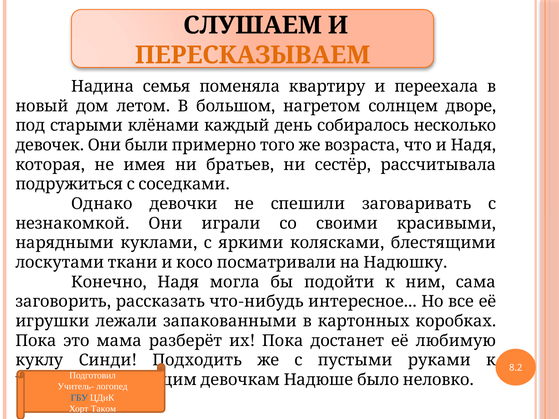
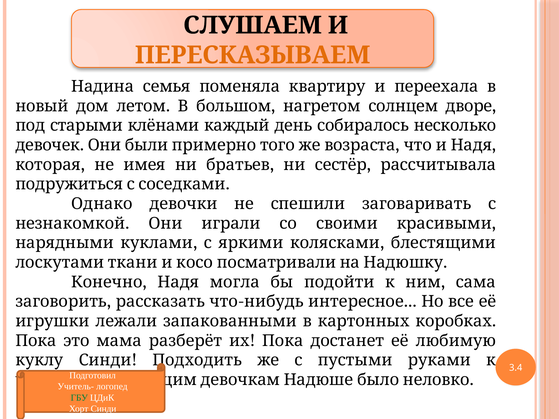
8.2: 8.2 -> 3.4 (516, 368)
ГБУ colour: blue -> green (79, 398)
Хорт Таком: Таком -> Синди (103, 409)
